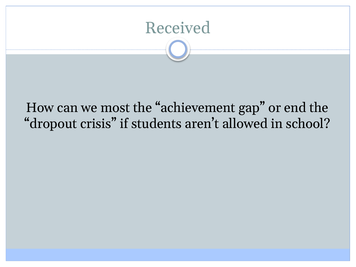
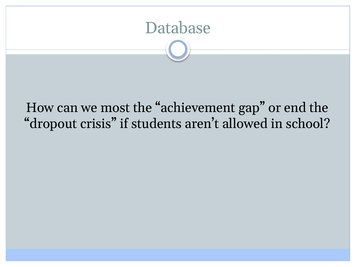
Received: Received -> Database (178, 28)
